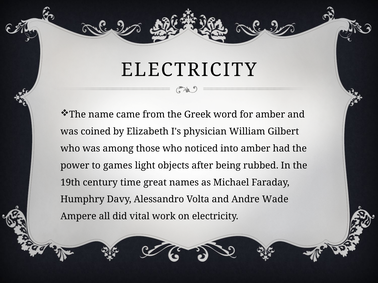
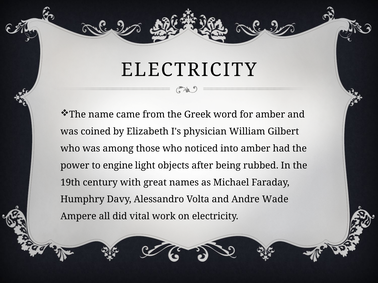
games: games -> engine (118, 166)
time: time -> with (131, 183)
